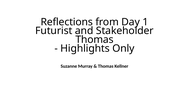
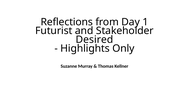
Thomas: Thomas -> Desired (94, 40)
